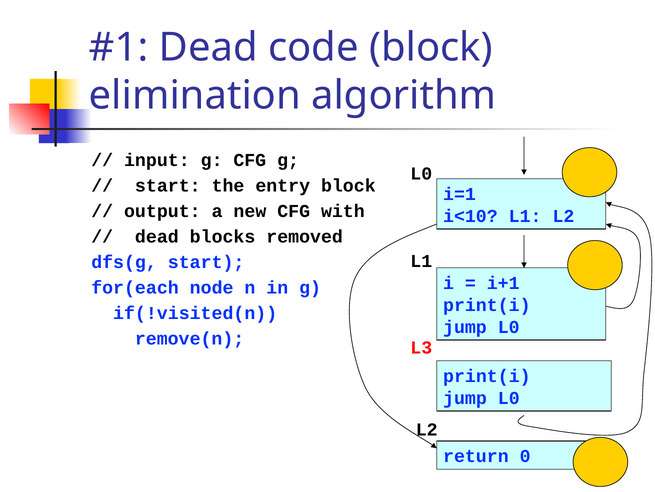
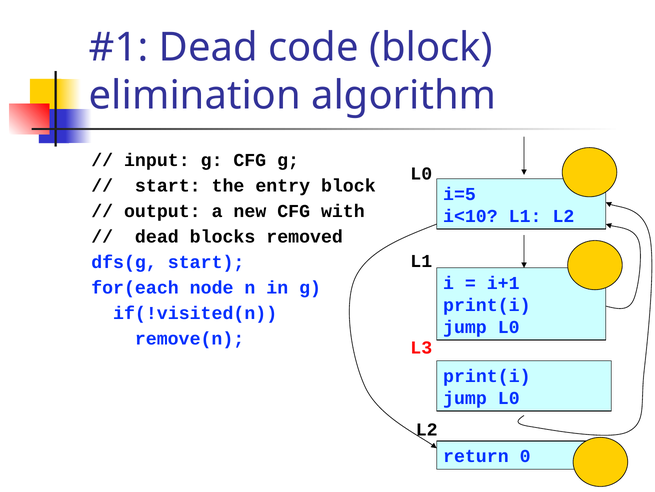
i=1: i=1 -> i=5 (459, 194)
